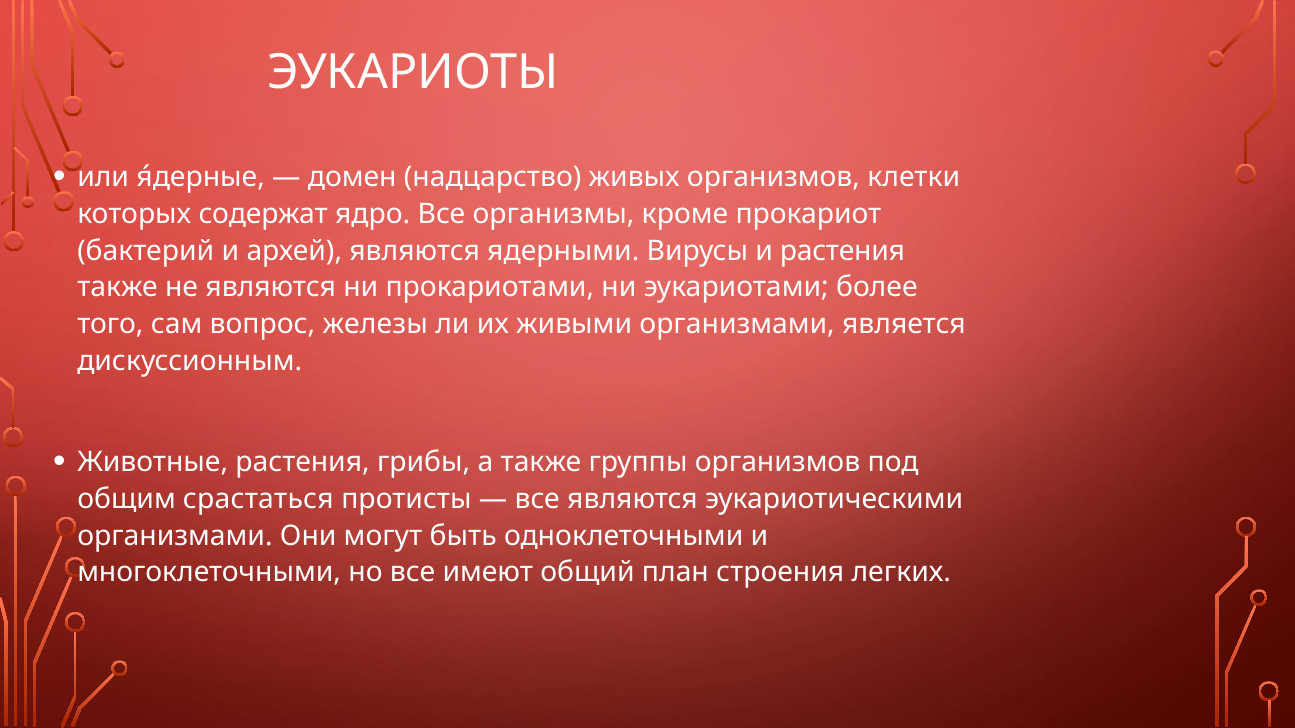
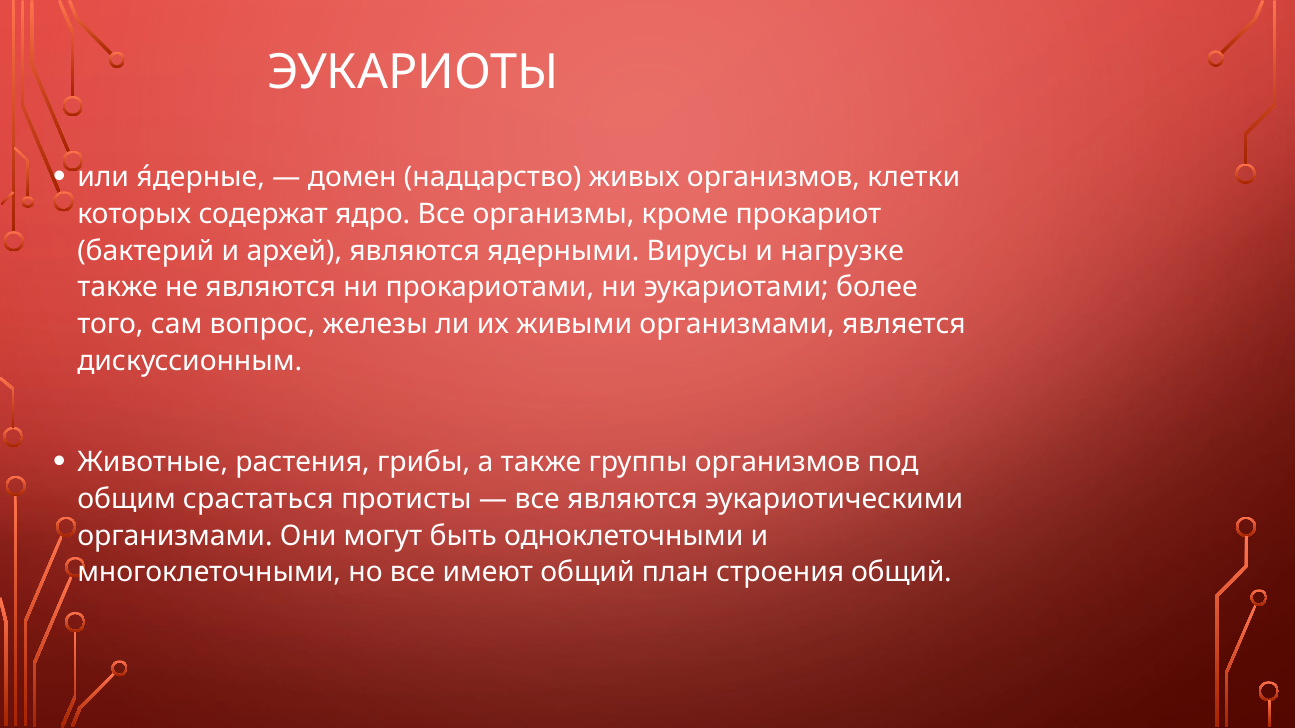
и растения: растения -> нагрузке (842, 251)
строения легких: легких -> общий (901, 573)
